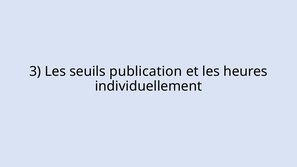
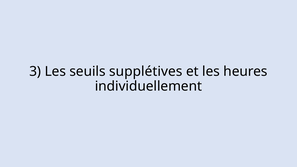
publication: publication -> supplétives (146, 72)
